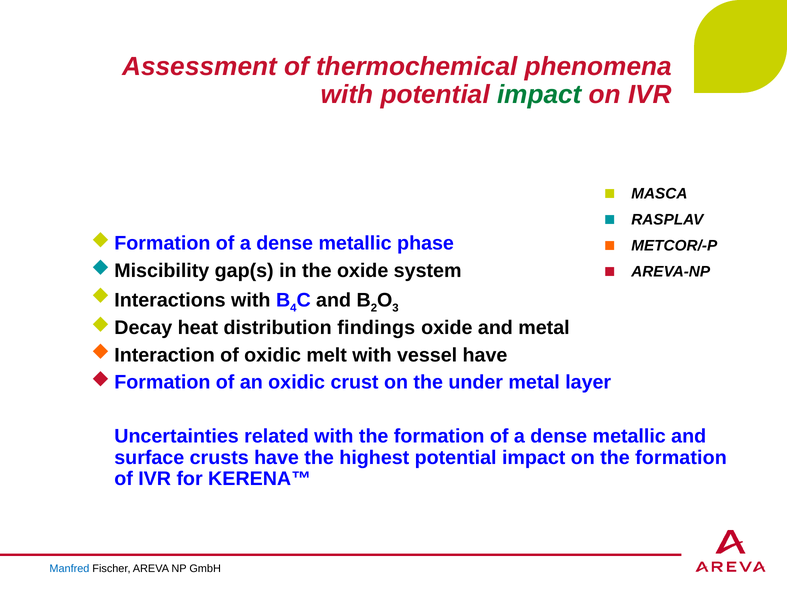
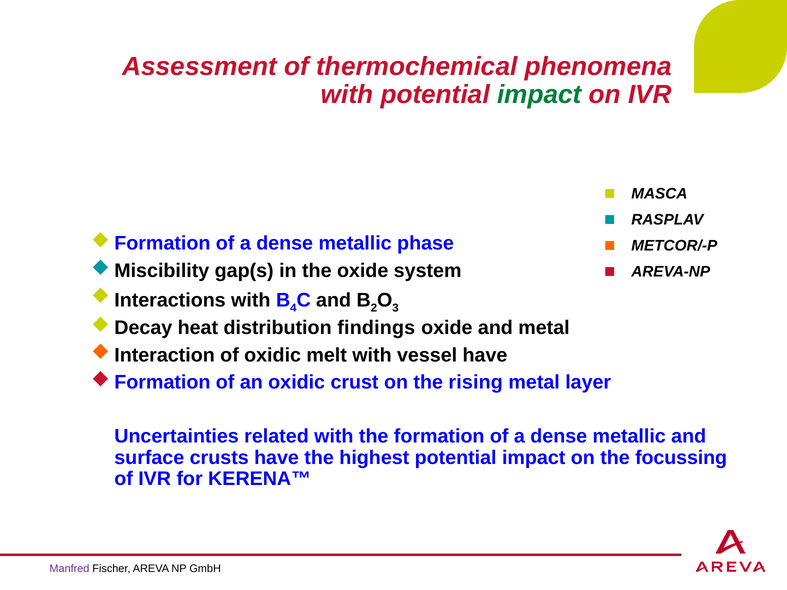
under: under -> rising (476, 382)
on the formation: formation -> focussing (681, 458)
Manfred colour: blue -> purple (69, 569)
